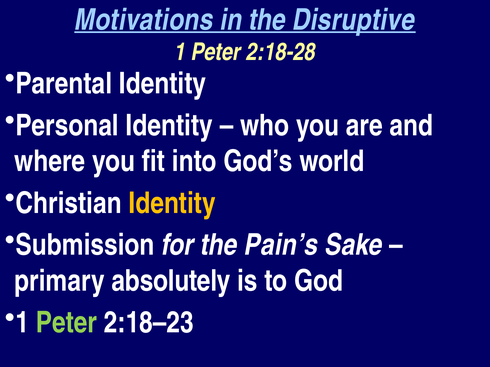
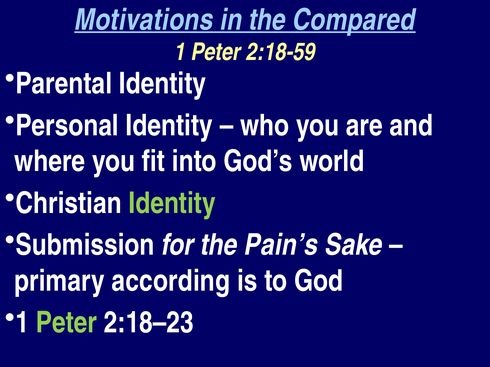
Disruptive: Disruptive -> Compared (354, 20)
2:18-28: 2:18-28 -> 2:18-59 (281, 52)
Identity colour: yellow -> light green (172, 203)
absolutely: absolutely -> according (171, 281)
